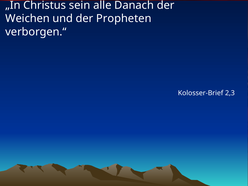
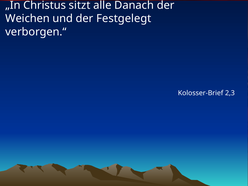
sein: sein -> sitzt (80, 5)
Propheten: Propheten -> Festgelegt (124, 19)
